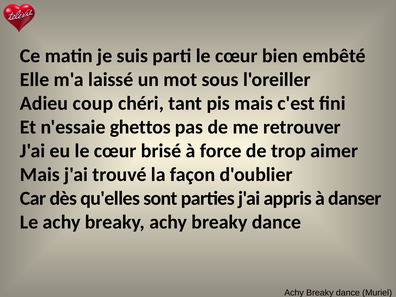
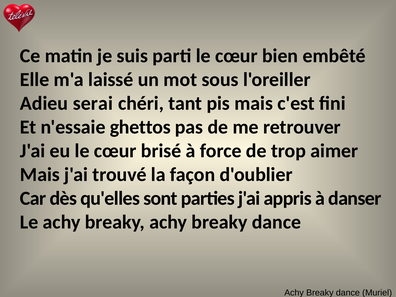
coup: coup -> serai (93, 103)
